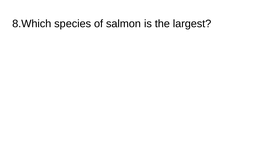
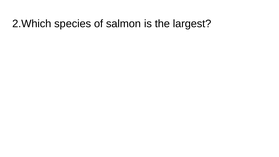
8.Which: 8.Which -> 2.Which (32, 24)
